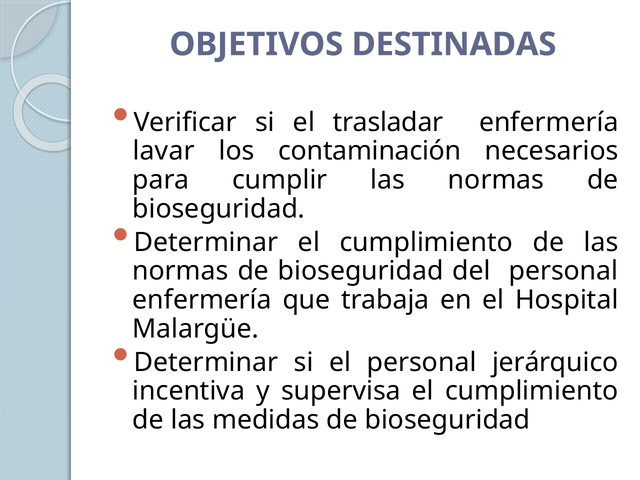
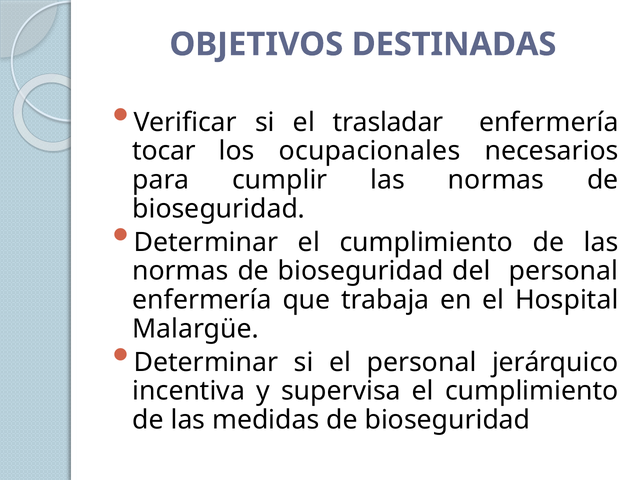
lavar: lavar -> tocar (164, 151)
contaminación: contaminación -> ocupacionales (370, 151)
